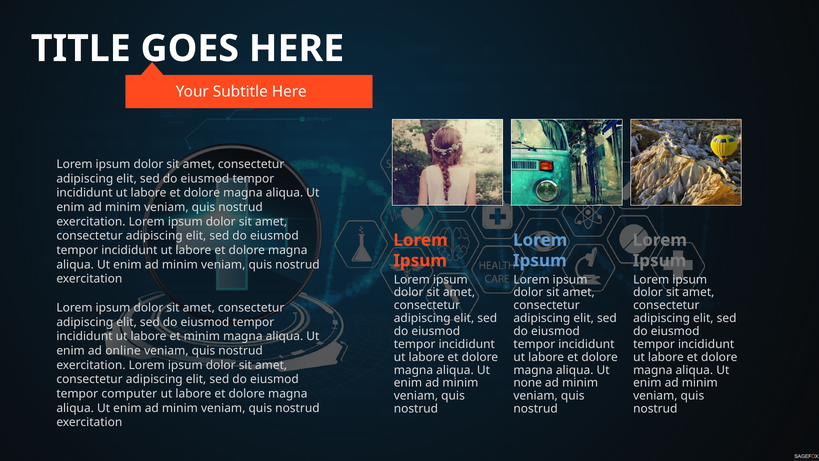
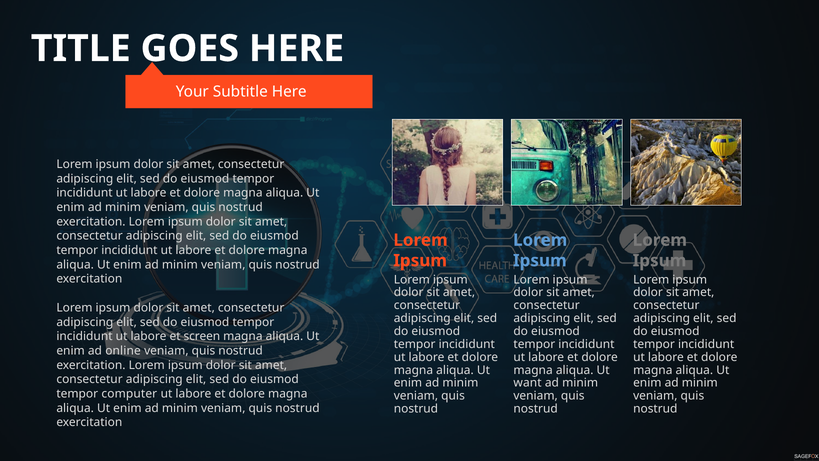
et minim: minim -> screen (202, 336)
none: none -> want (528, 383)
